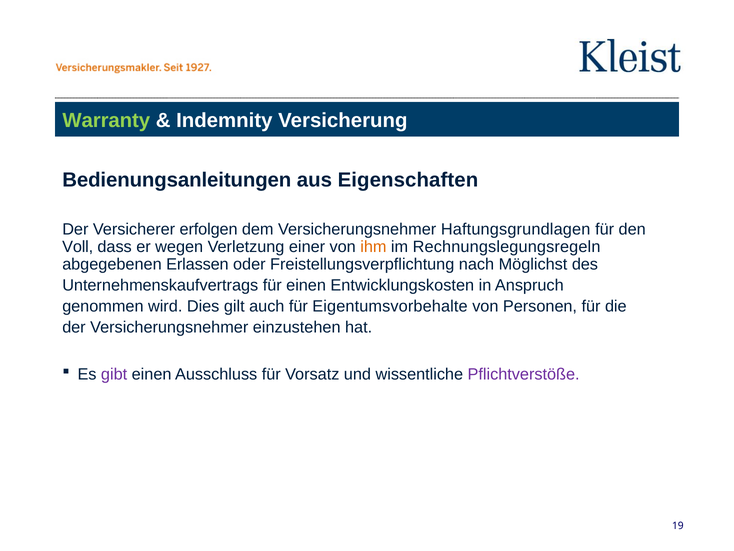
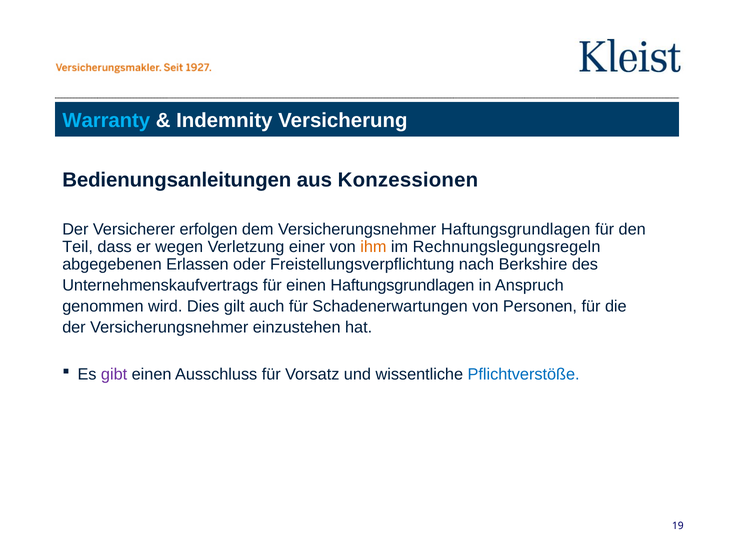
Warranty colour: light green -> light blue (106, 121)
Eigenschaften: Eigenschaften -> Konzessionen (408, 180)
Voll: Voll -> Teil (78, 247)
Möglichst: Möglichst -> Berkshire (533, 264)
einen Entwicklungskosten: Entwicklungskosten -> Haftungsgrundlagen (402, 285)
Eigentumsvorbehalte: Eigentumsvorbehalte -> Schadenerwartungen (390, 306)
Pflichtverstöße colour: purple -> blue (524, 374)
